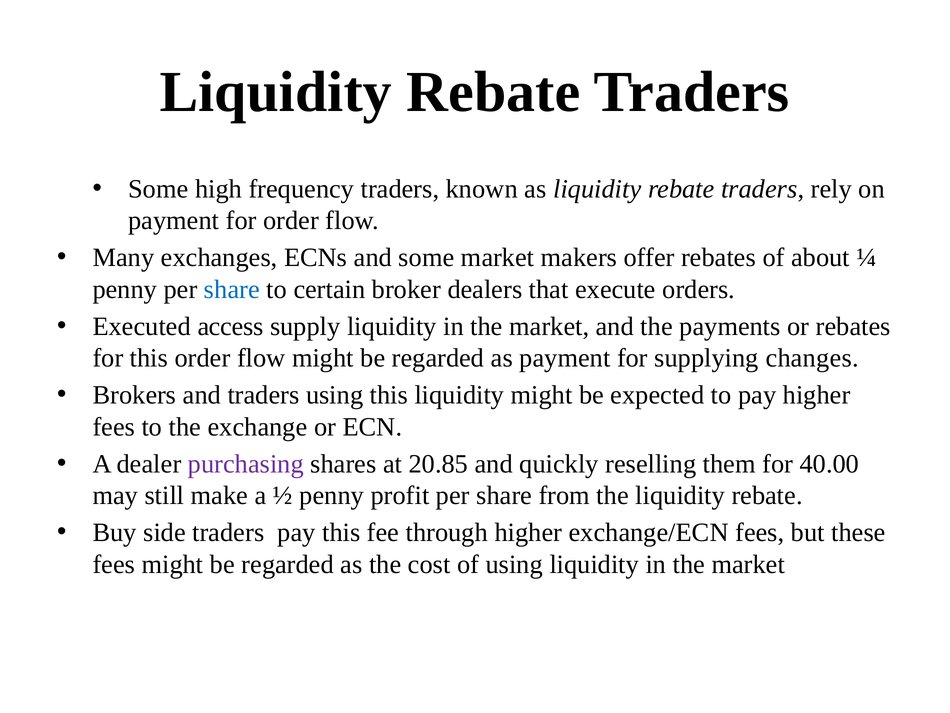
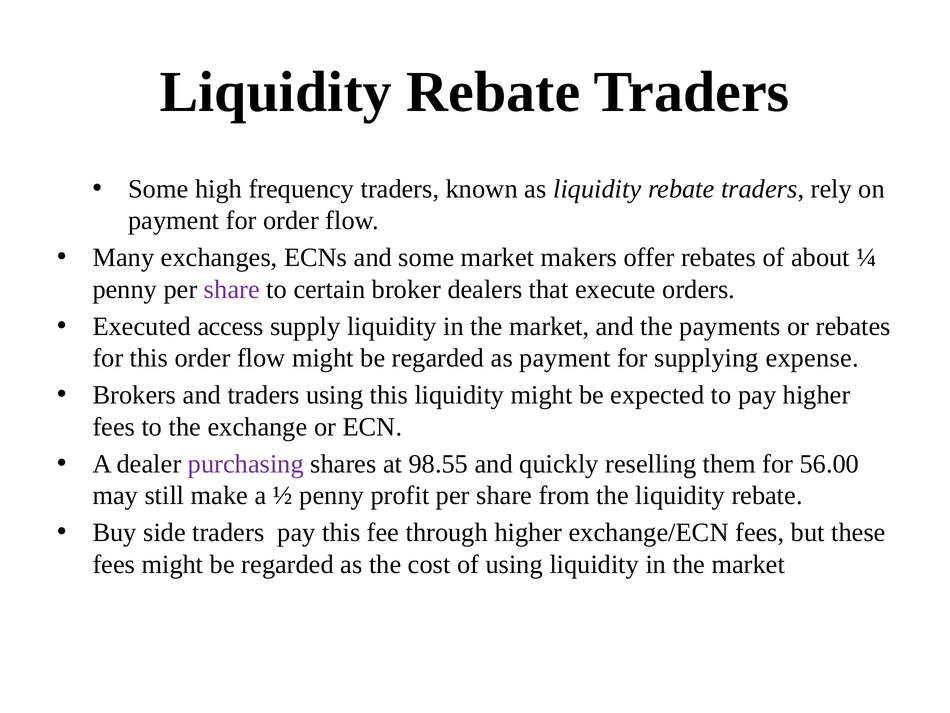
share colour: blue -> purple (232, 289)
changes: changes -> expense (812, 358)
20.85: 20.85 -> 98.55 (438, 464)
40.00: 40.00 -> 56.00 (829, 464)
